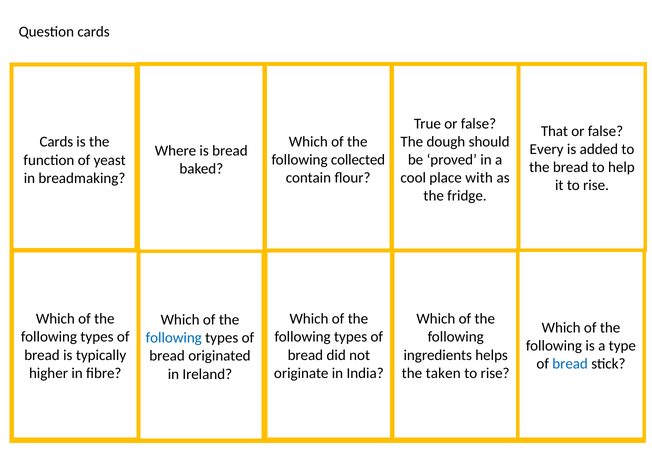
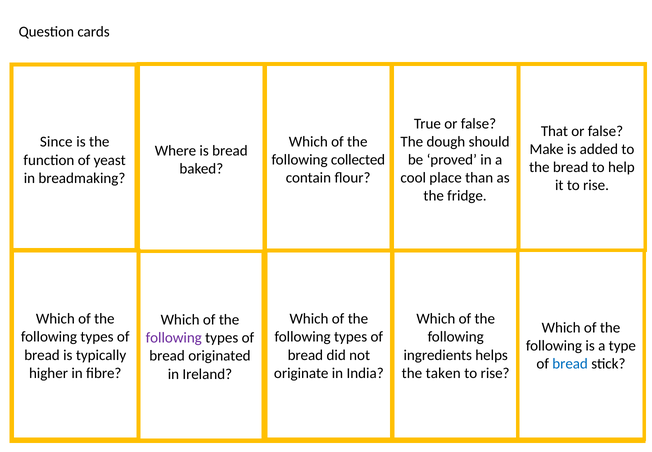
Cards: Cards -> Since (56, 142)
Every: Every -> Make (547, 149)
with: with -> than (479, 178)
following colour: blue -> purple (174, 337)
